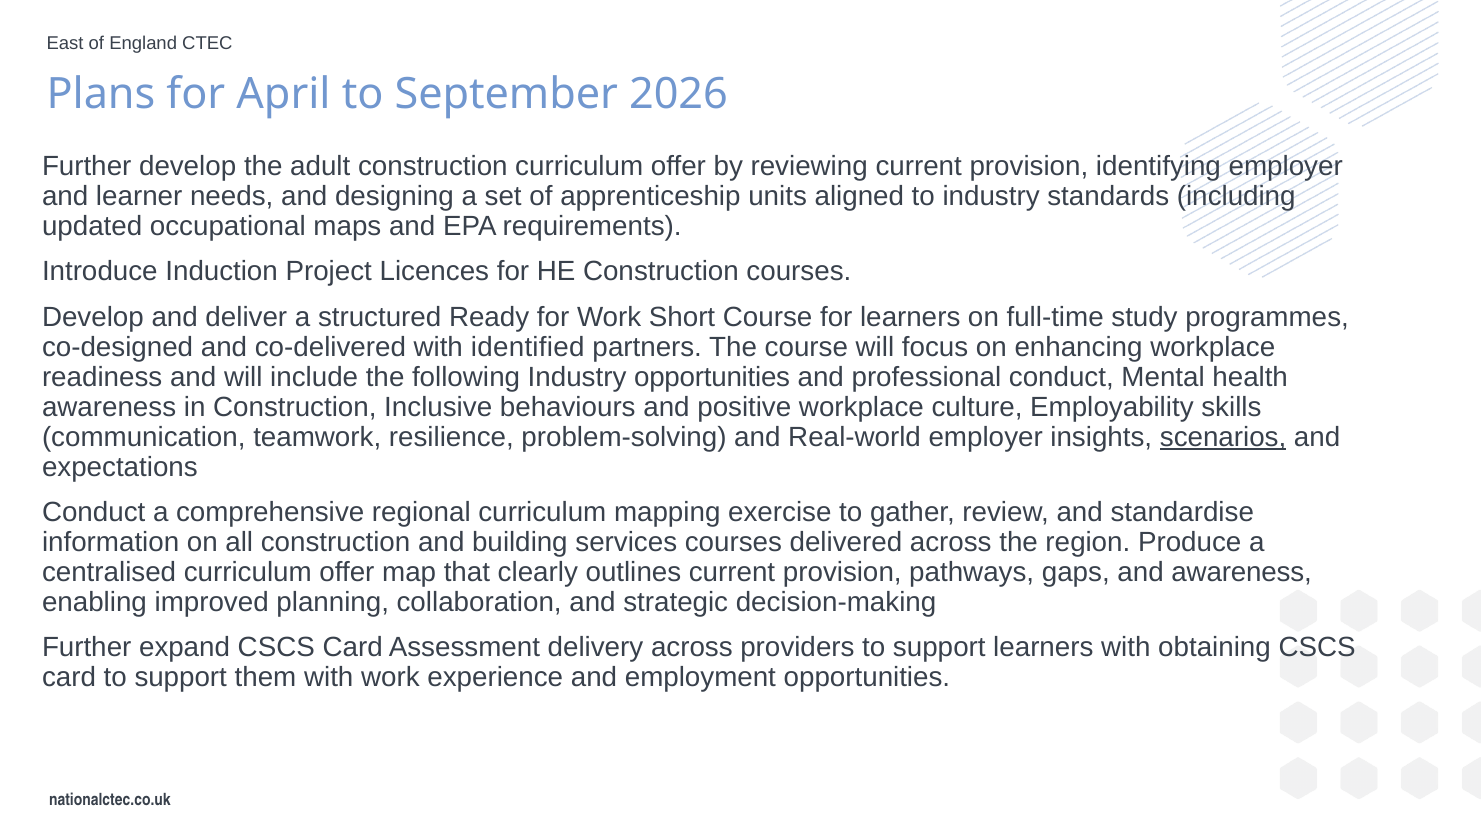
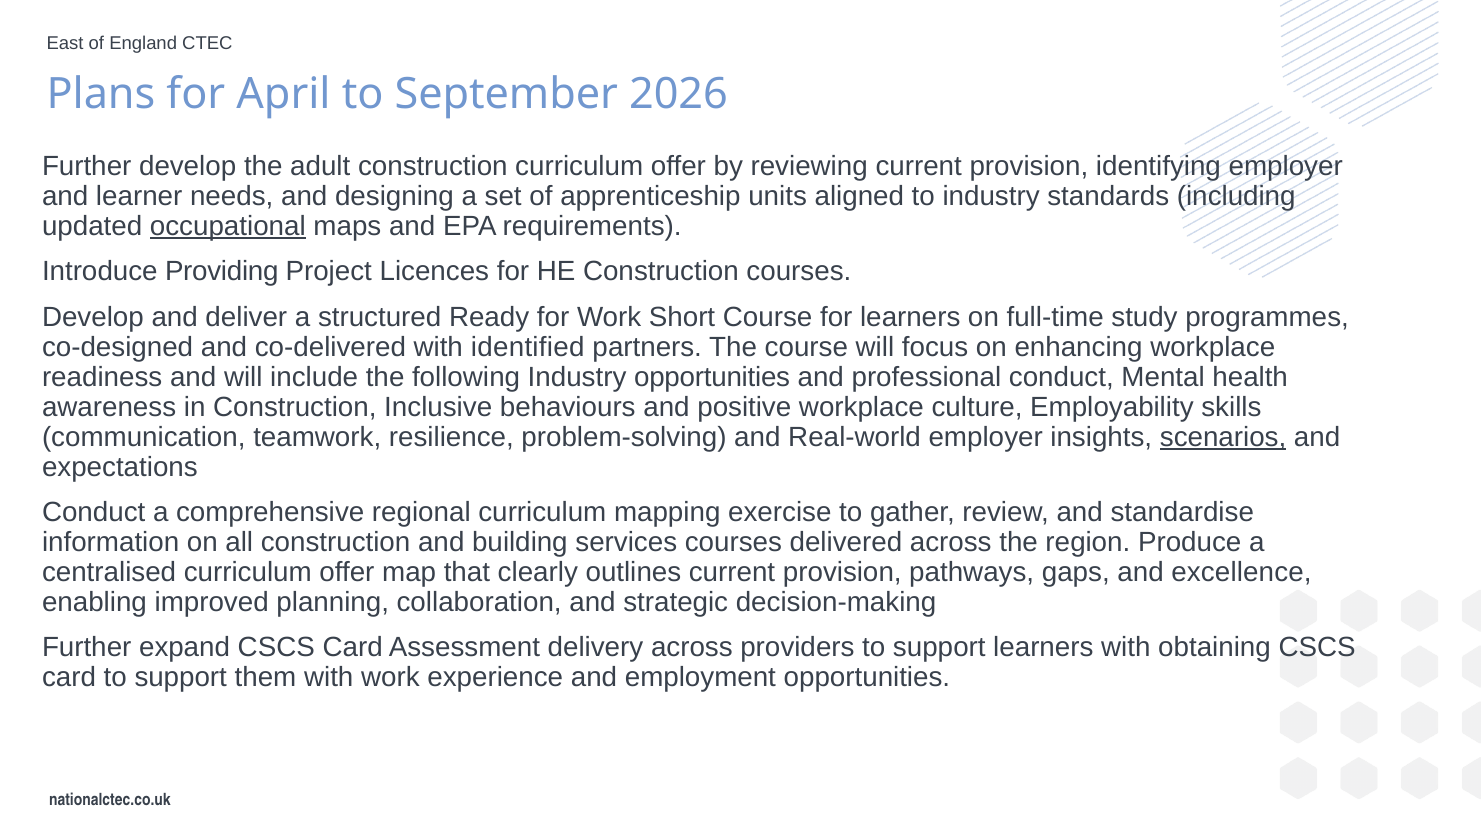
occupational underline: none -> present (228, 226)
Induction: Induction -> Providing (222, 271)
and awareness: awareness -> excellence (1241, 572)
